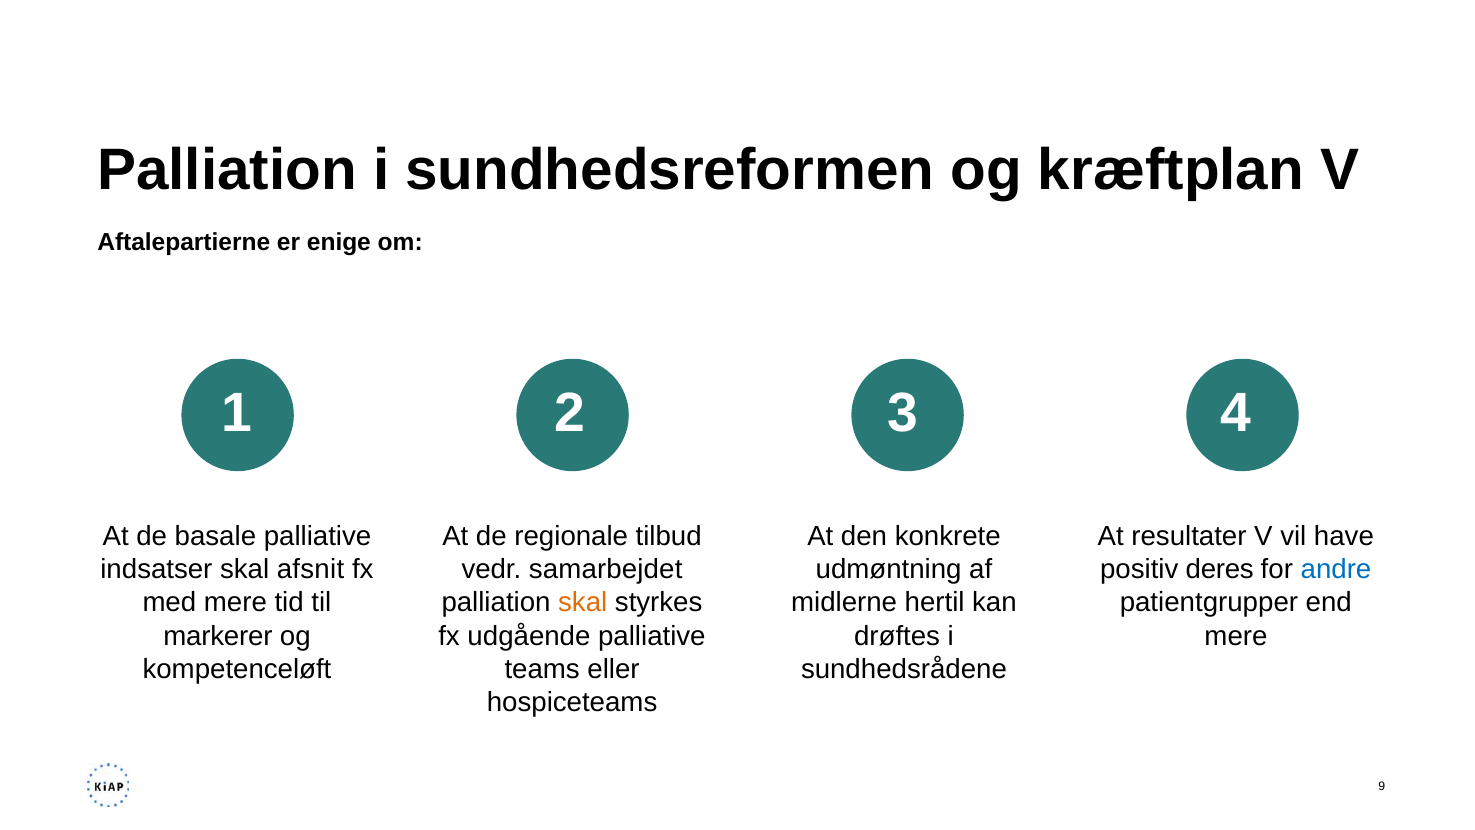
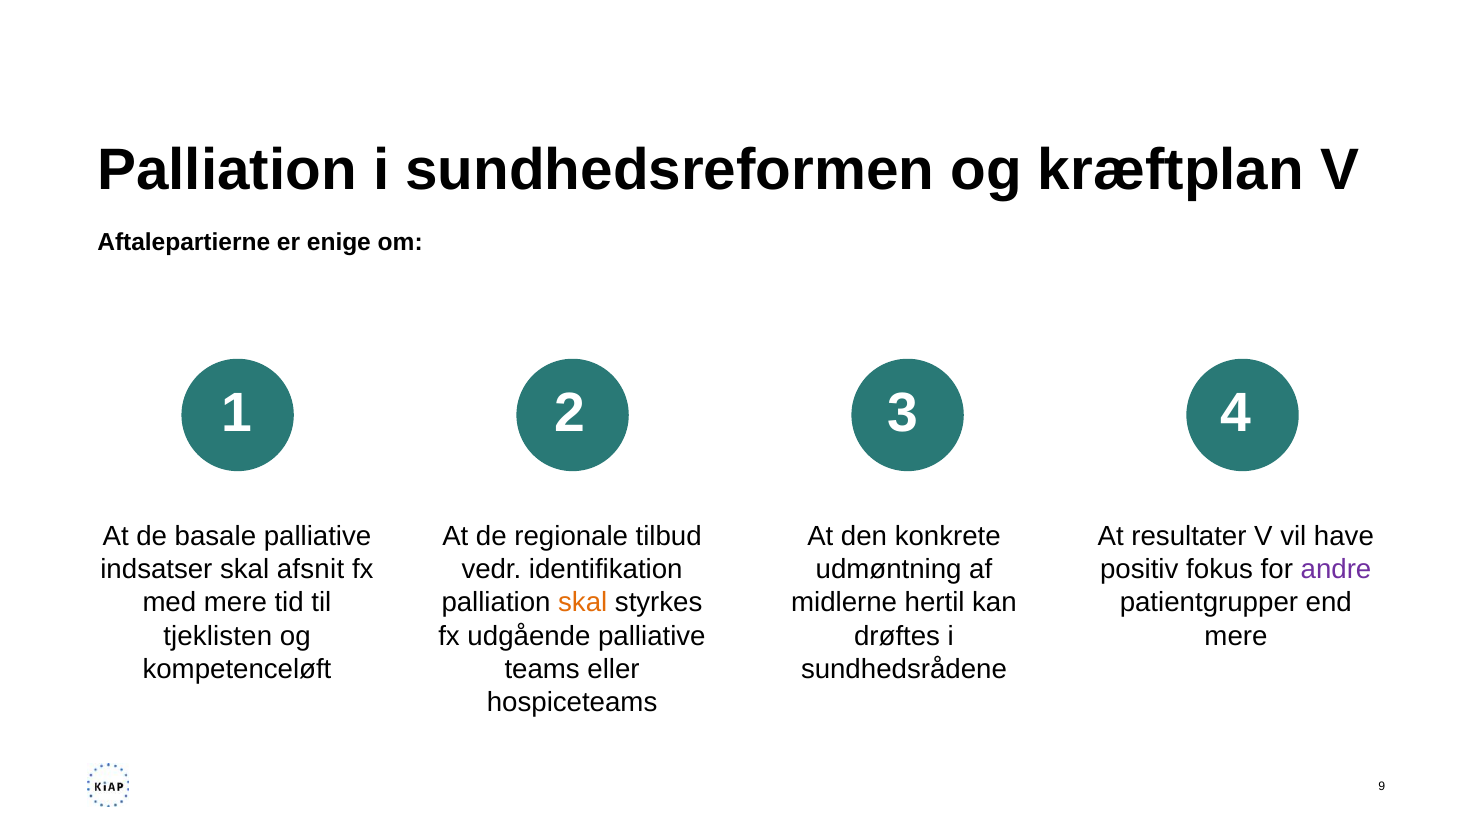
samarbejdet: samarbejdet -> identifikation (606, 569)
deres: deres -> fokus (1219, 569)
andre colour: blue -> purple (1336, 569)
markerer: markerer -> tjeklisten (218, 636)
